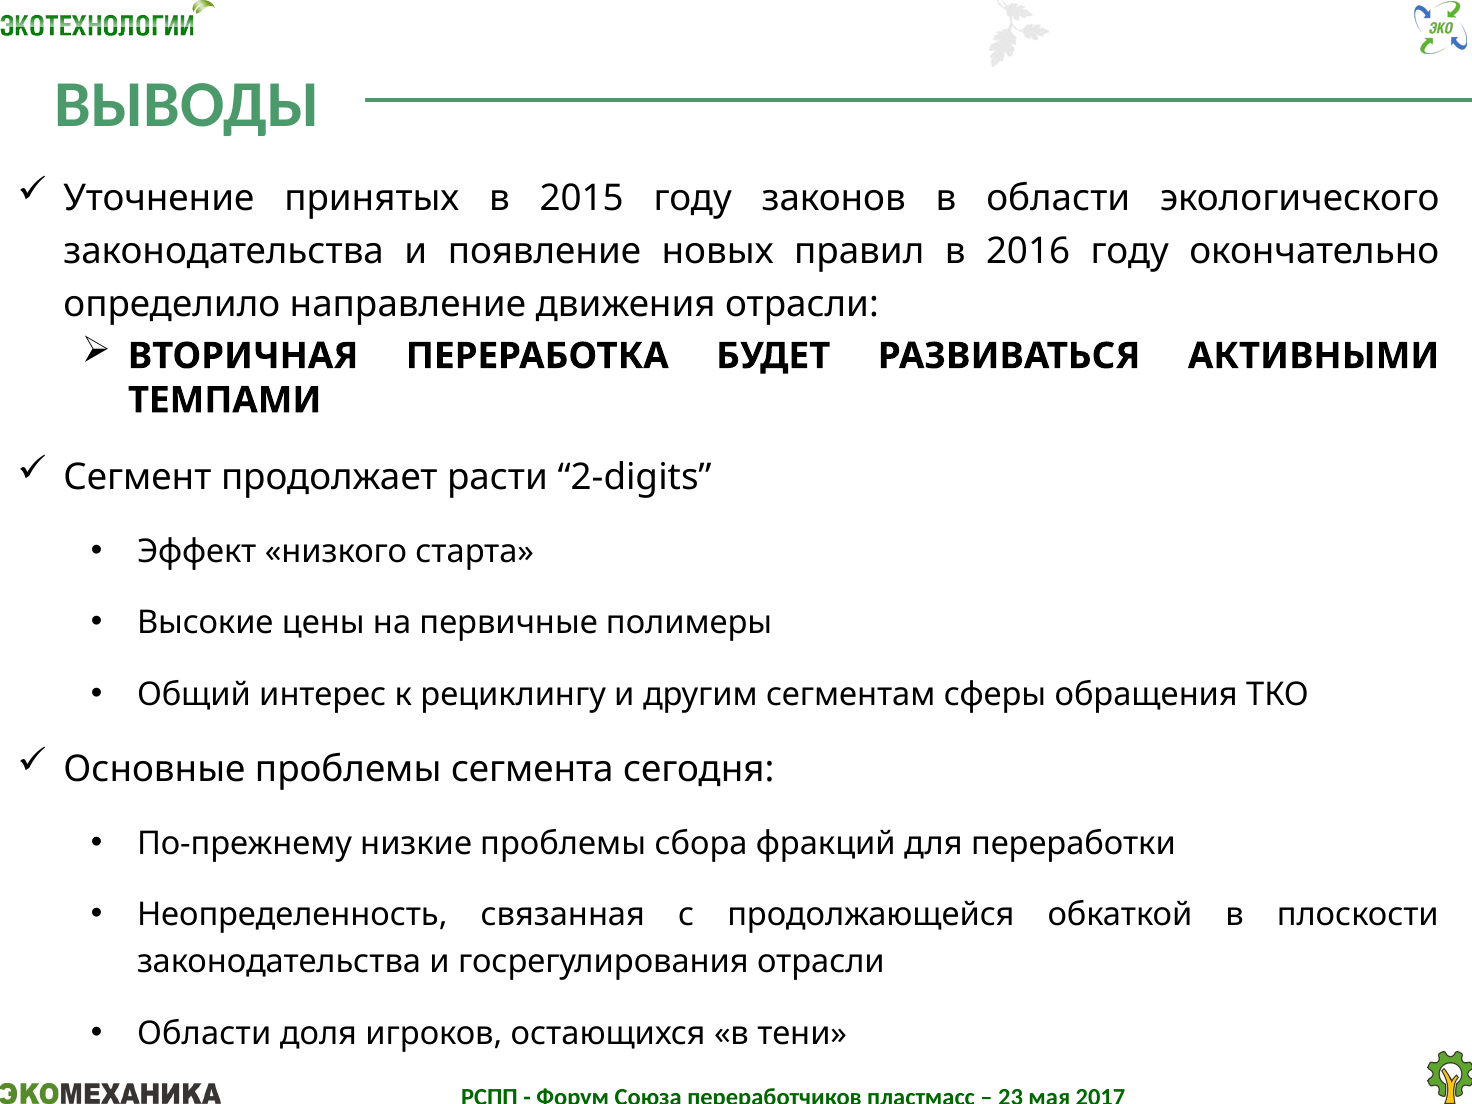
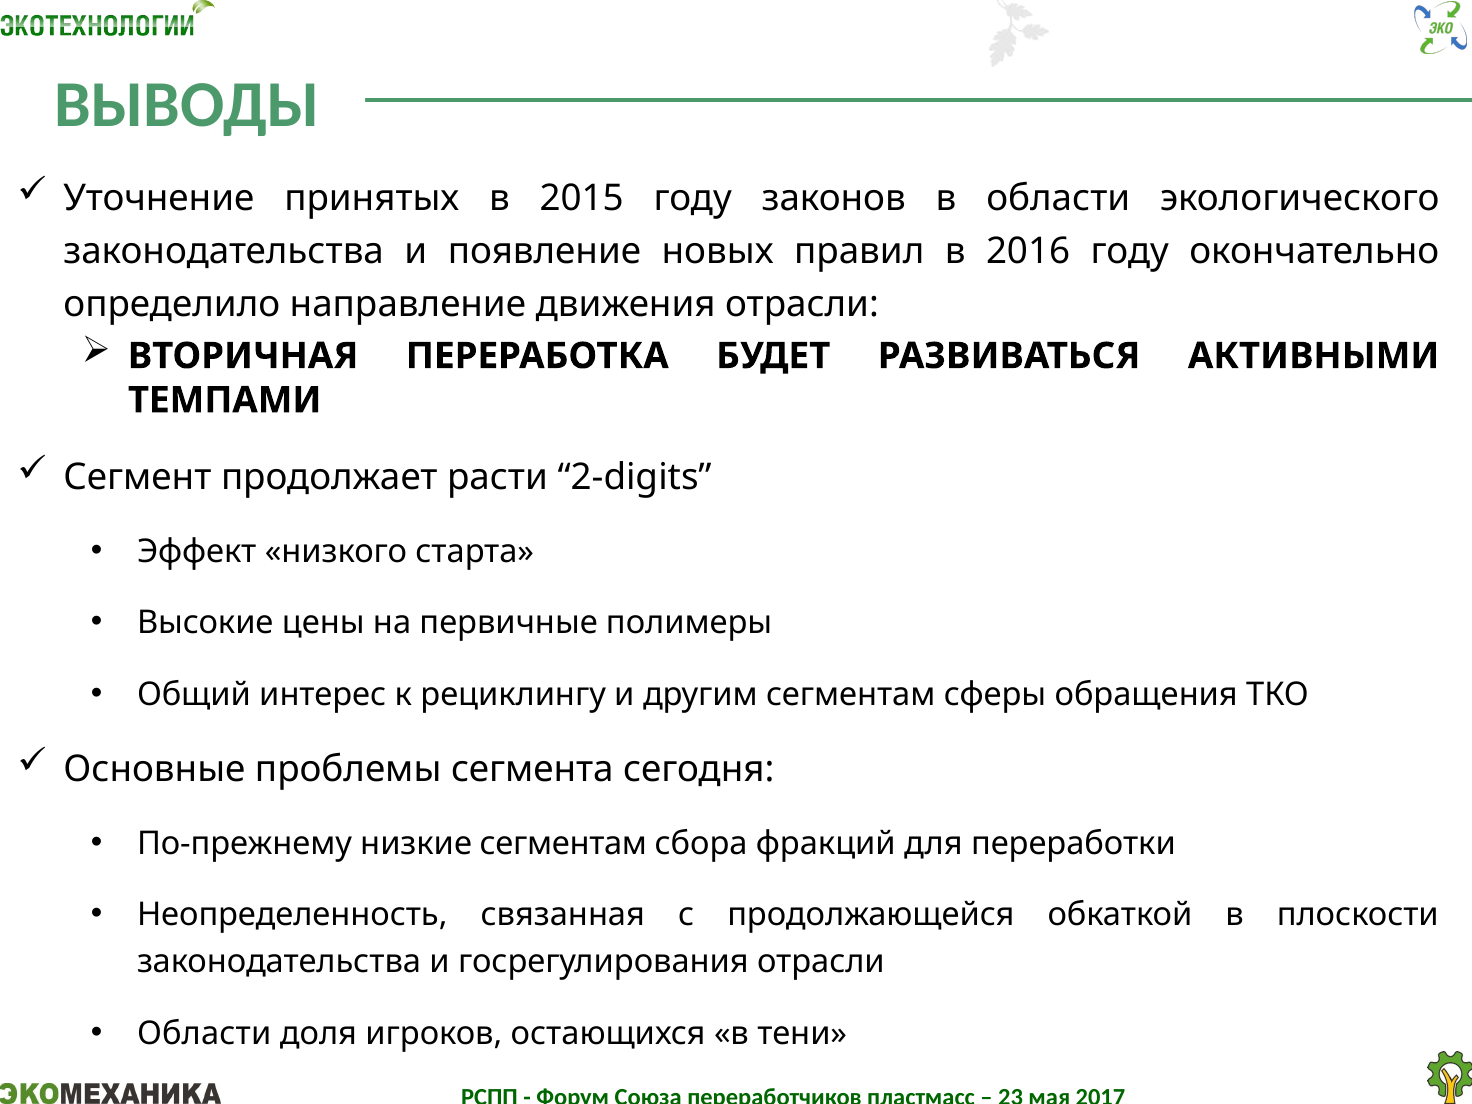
низкие проблемы: проблемы -> сегментам (563, 844)
